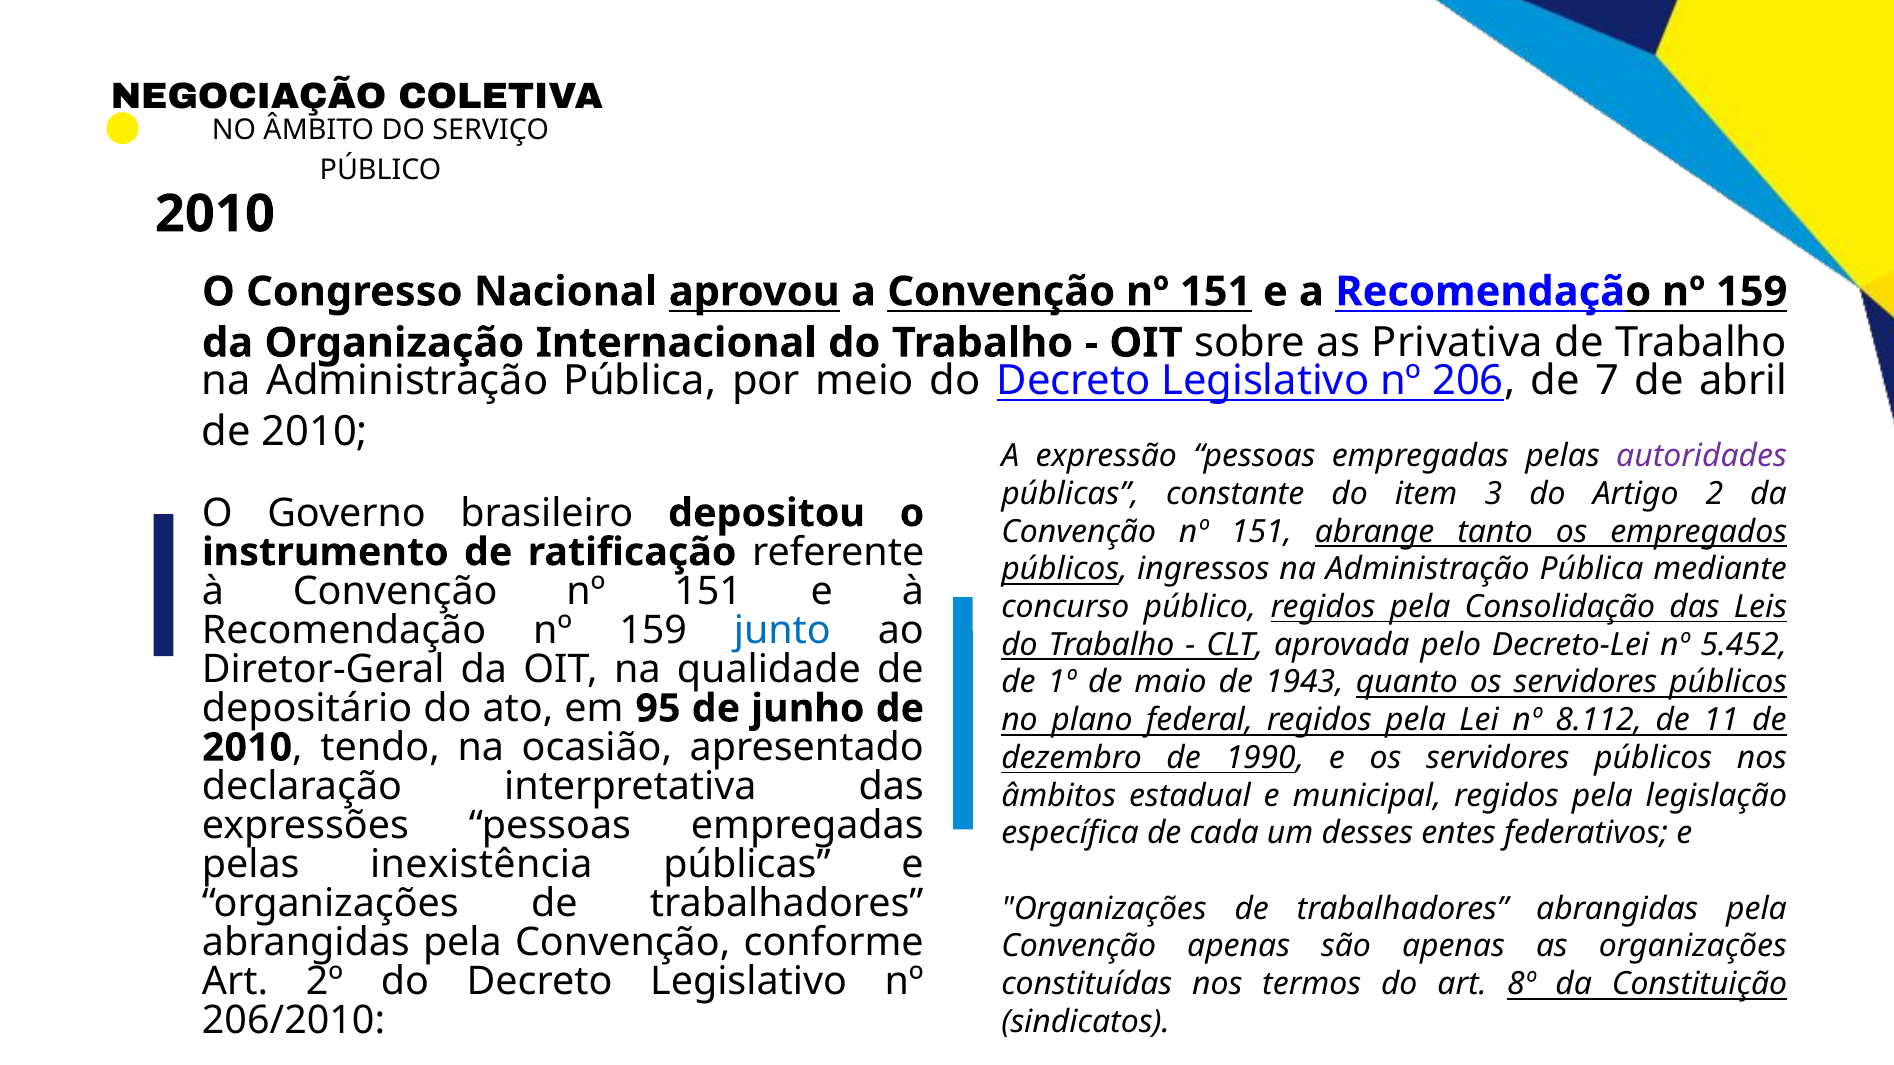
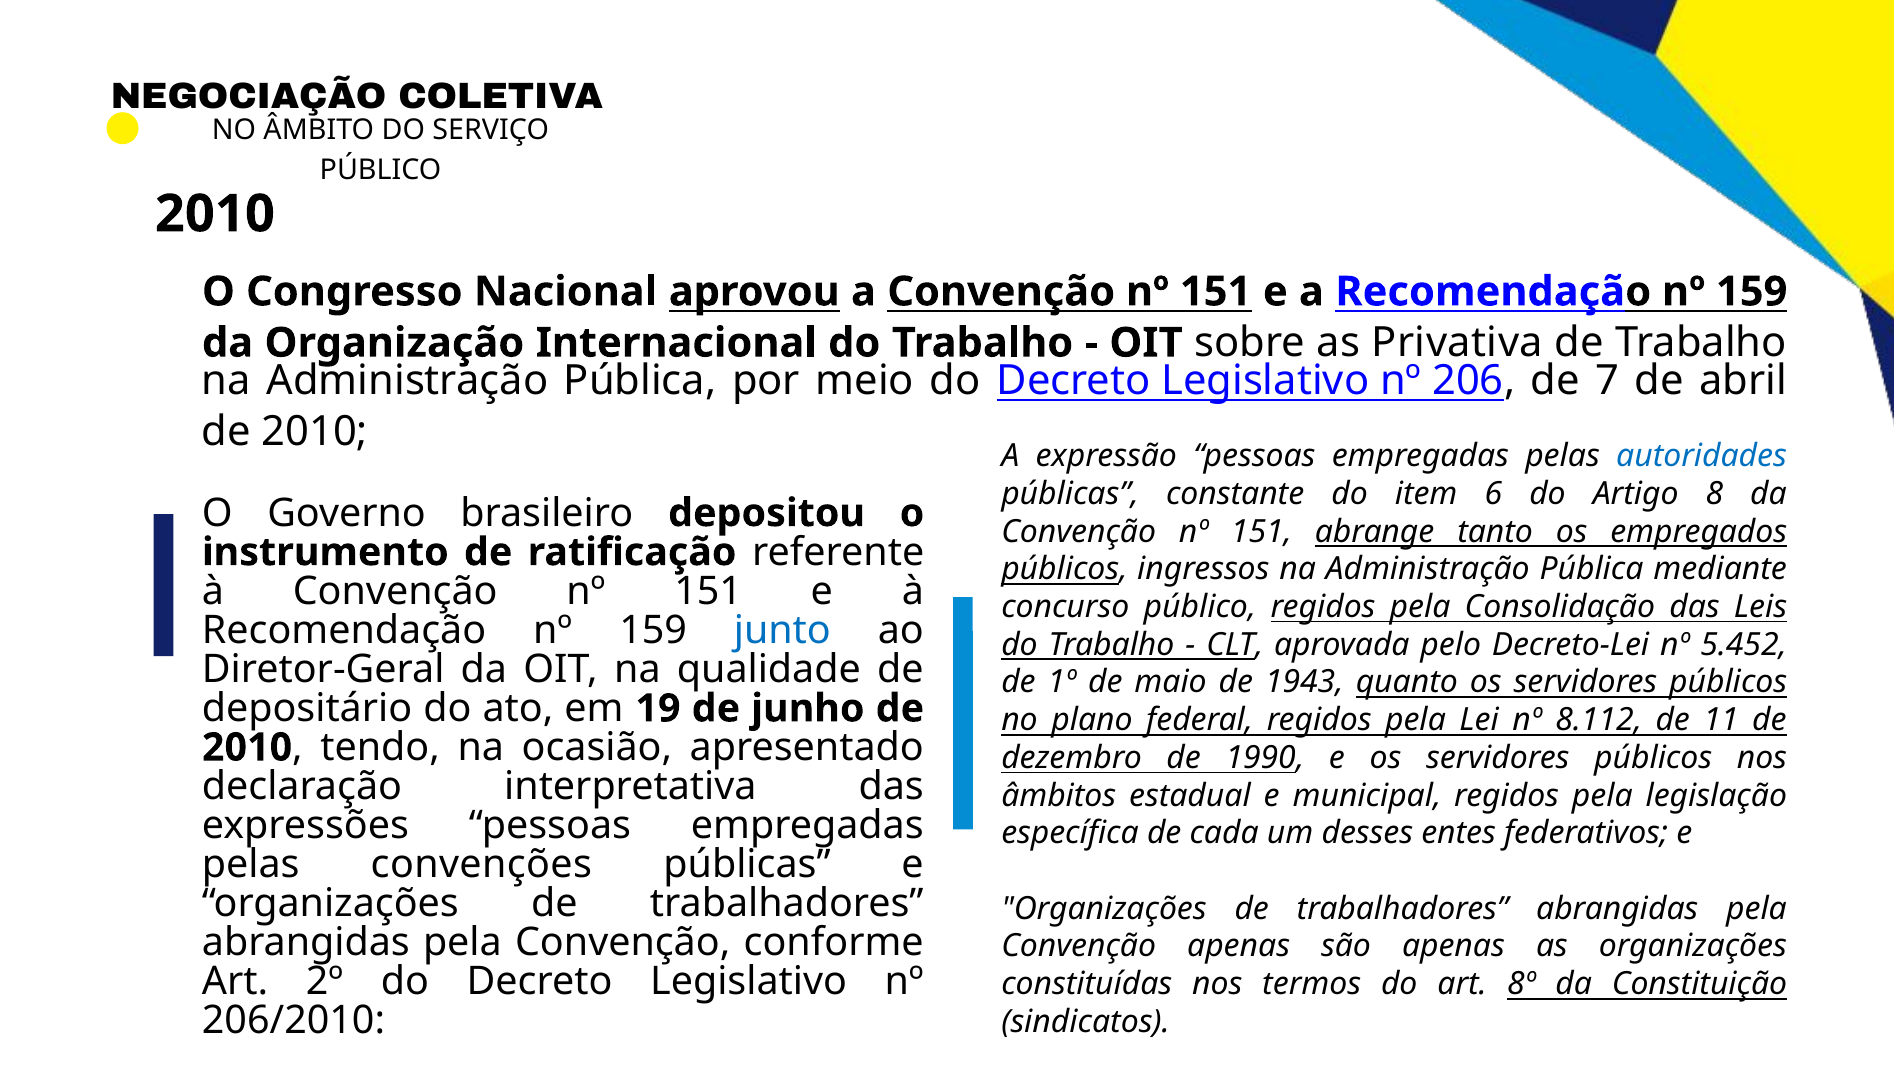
autoridades colour: purple -> blue (1702, 456)
3: 3 -> 6 (1493, 494)
2: 2 -> 8 (1714, 494)
95: 95 -> 19 (658, 709)
inexistência: inexistência -> convenções (481, 865)
